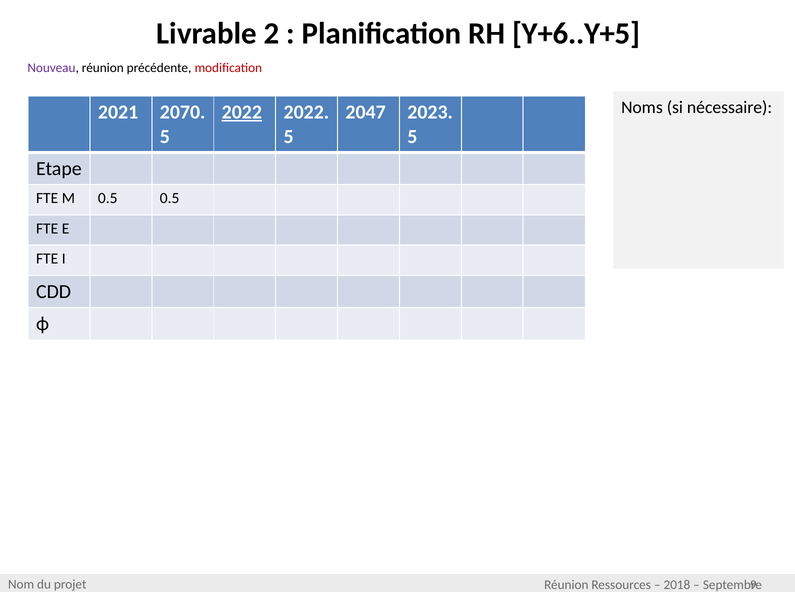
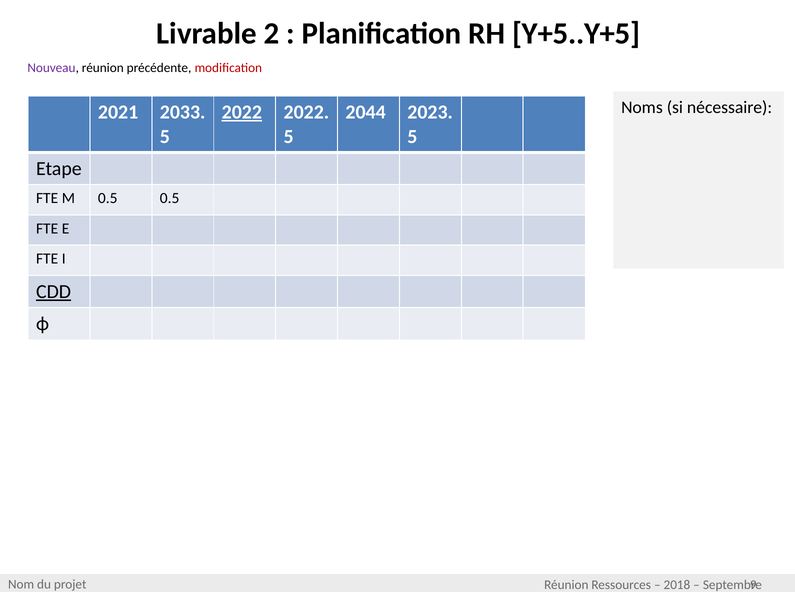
Y+6..Y+5: Y+6..Y+5 -> Y+5..Y+5 (576, 34)
2070: 2070 -> 2033 (183, 112)
2047: 2047 -> 2044 (366, 112)
CDD underline: none -> present (54, 292)
